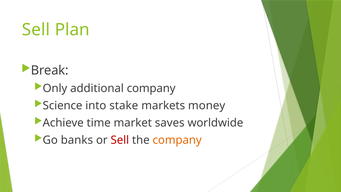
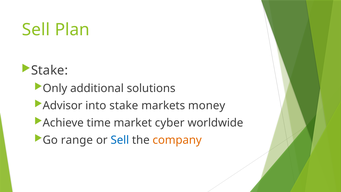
Break: Break -> Stake (50, 70)
additional company: company -> solutions (151, 88)
Science: Science -> Advisor (63, 105)
saves: saves -> cyber (170, 123)
banks: banks -> range (77, 140)
Sell colour: red -> blue (120, 140)
